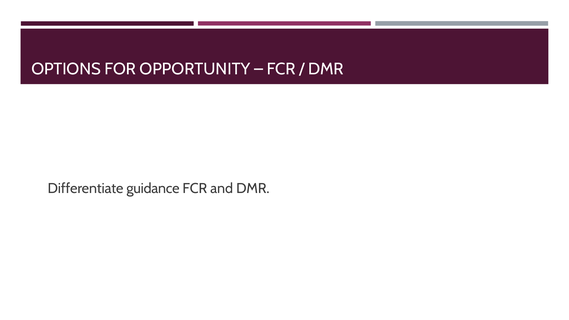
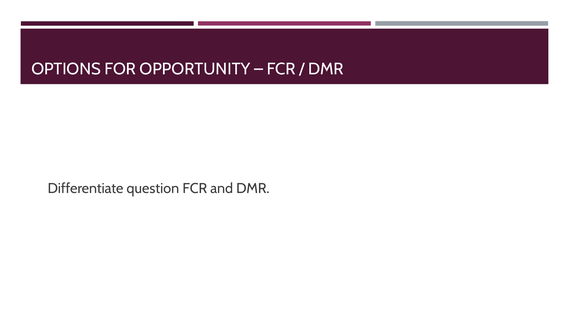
guidance: guidance -> question (153, 189)
